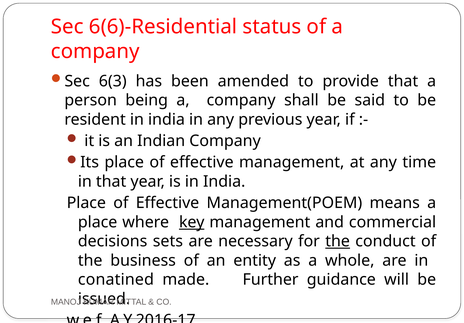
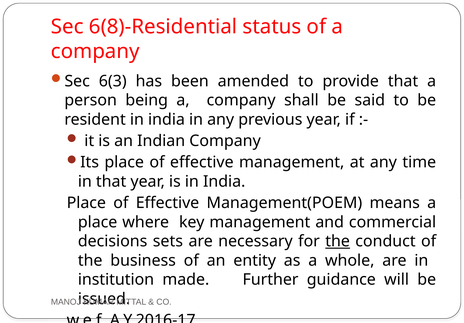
6(6)-Residential: 6(6)-Residential -> 6(8)-Residential (163, 27)
key underline: present -> none (192, 222)
conatined: conatined -> institution (116, 280)
